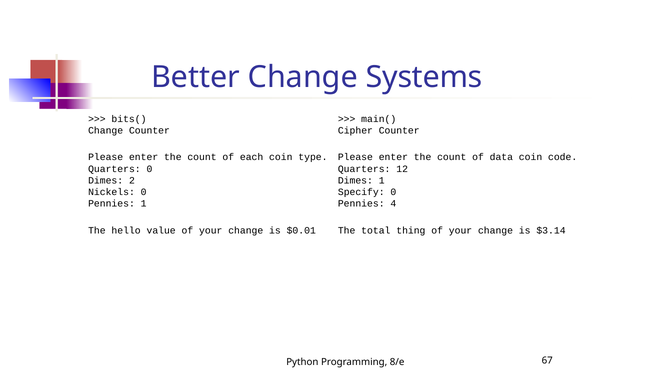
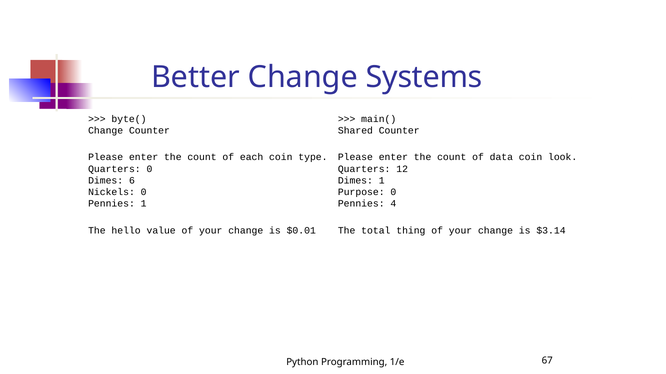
bits(: bits( -> byte( (129, 119)
Cipher: Cipher -> Shared (355, 131)
code: code -> look (563, 157)
2: 2 -> 6 (132, 181)
Specify: Specify -> Purpose (361, 192)
8/e: 8/e -> 1/e (397, 363)
